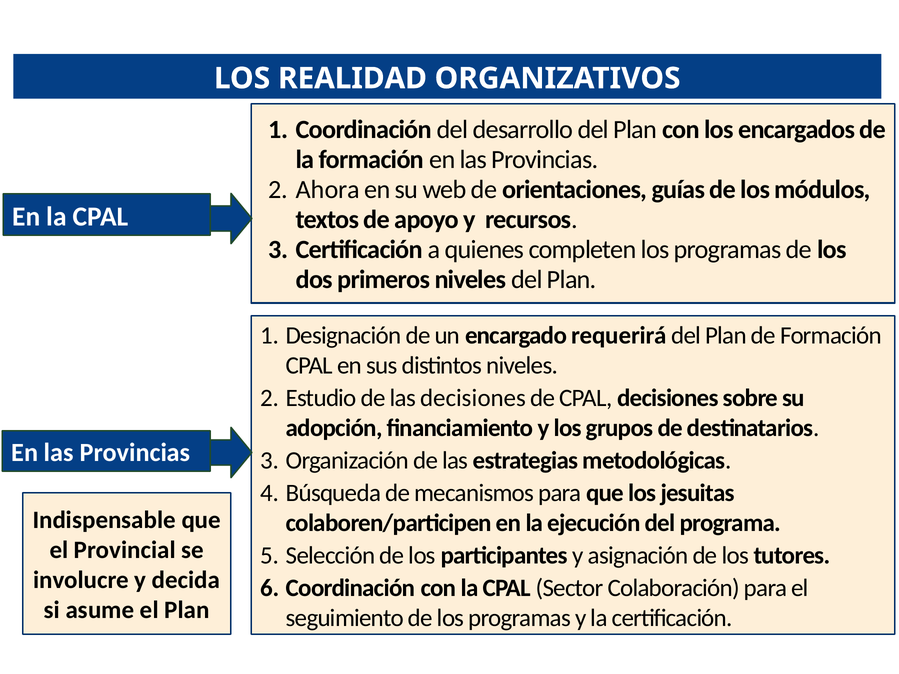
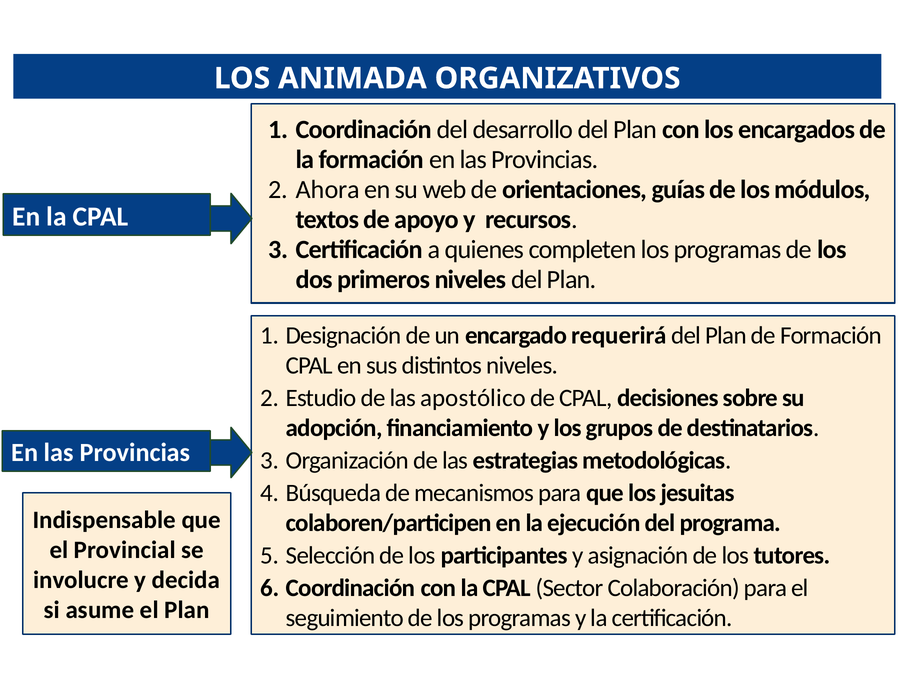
REALIDAD: REALIDAD -> ANIMADA (352, 78)
las decisiones: decisiones -> apostólico (473, 398)
